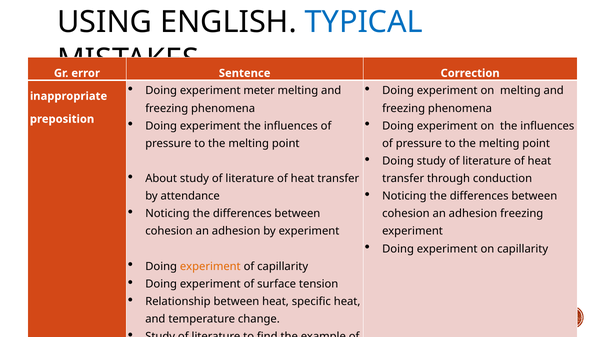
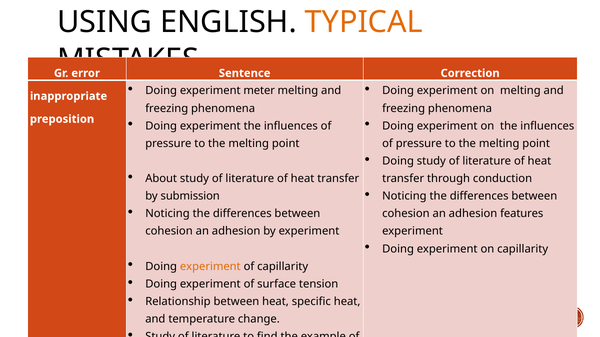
TYPICAL colour: blue -> orange (364, 22)
attendance: attendance -> submission (190, 196)
adhesion freezing: freezing -> features (522, 214)
